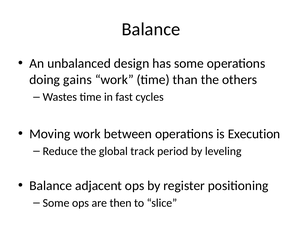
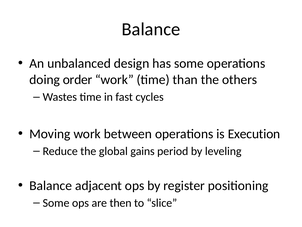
gains: gains -> order (78, 79)
track: track -> gains (143, 151)
